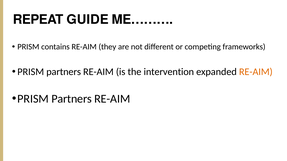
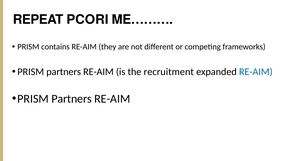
GUIDE: GUIDE -> PCORI (88, 20)
intervention: intervention -> recruitment (169, 72)
RE-AIM colour: orange -> blue (256, 72)
